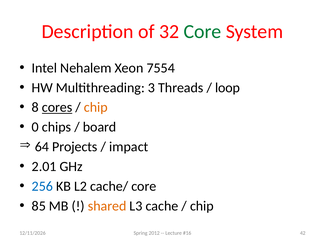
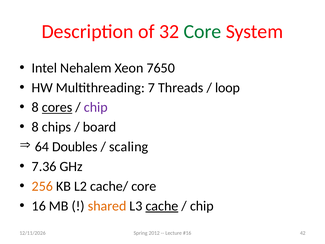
7554: 7554 -> 7650 (161, 68)
3: 3 -> 7 (151, 88)
chip colour: orange -> purple (96, 107)
0: 0 -> 8 (35, 127)
Projects: Projects -> Doubles (75, 147)
impact: impact -> scaling (129, 147)
2.01: 2.01 -> 7.36 (44, 166)
256 colour: blue -> orange (42, 186)
85: 85 -> 16 (39, 206)
cache underline: none -> present (162, 206)
